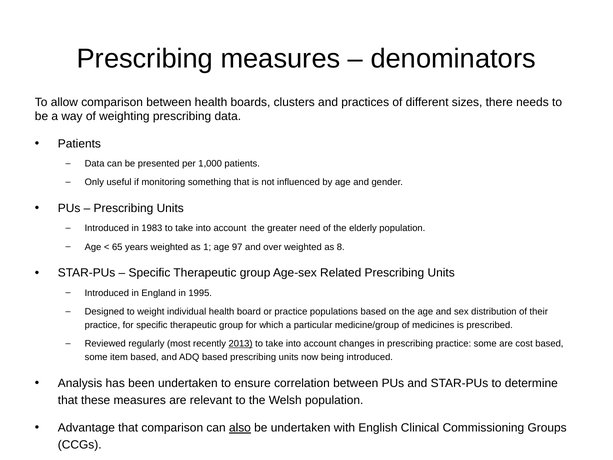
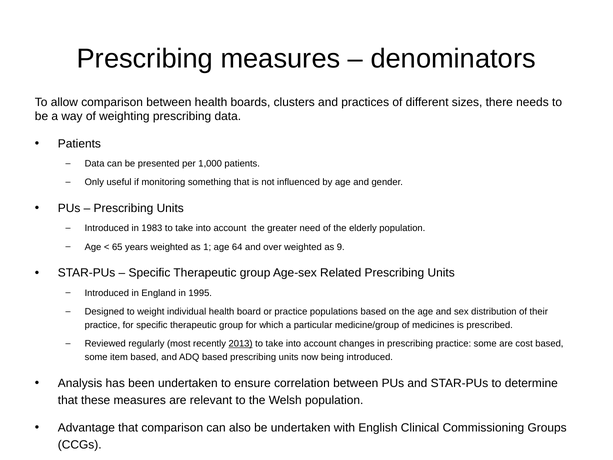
97: 97 -> 64 (237, 247)
8: 8 -> 9 (341, 247)
also underline: present -> none (240, 428)
